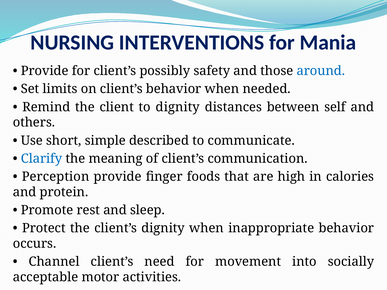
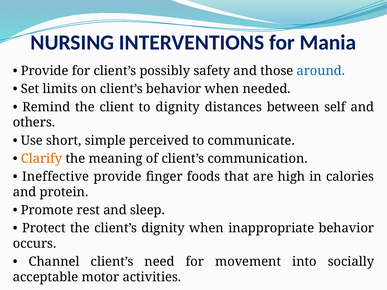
described: described -> perceived (159, 141)
Clarify colour: blue -> orange (42, 159)
Perception: Perception -> Ineffective (56, 177)
